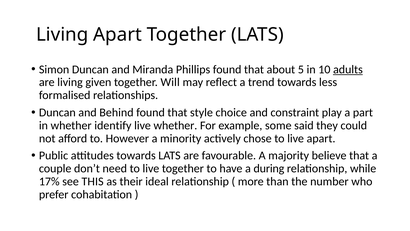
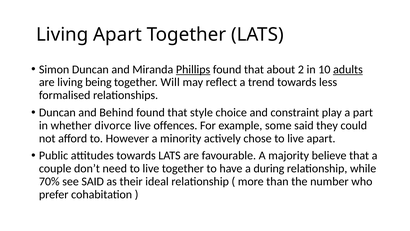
Phillips underline: none -> present (193, 69)
5: 5 -> 2 (301, 69)
given: given -> being (98, 82)
identify: identify -> divorce (113, 125)
live whether: whether -> offences (175, 125)
17%: 17% -> 70% (49, 181)
see THIS: THIS -> SAID (93, 181)
